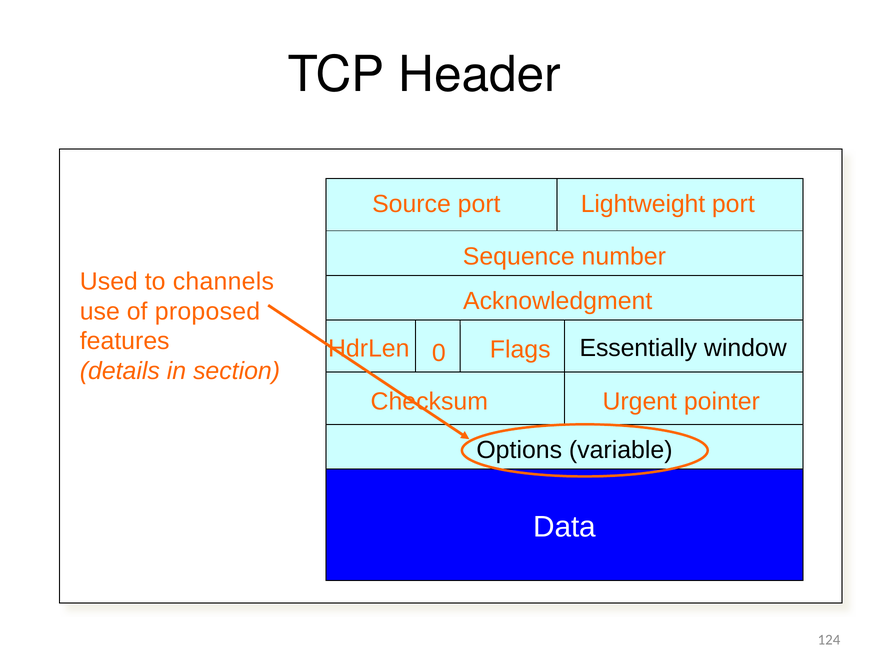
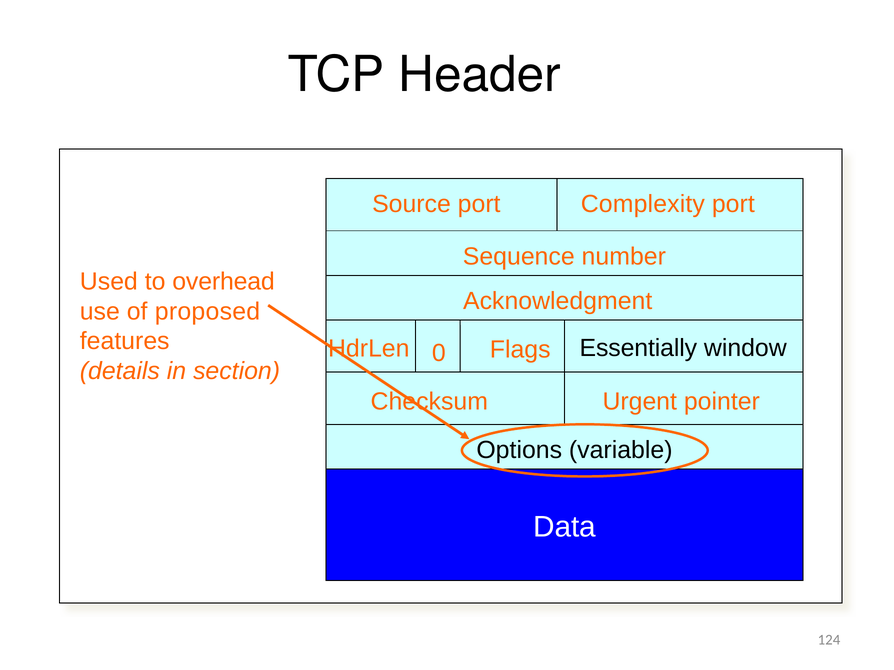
Lightweight: Lightweight -> Complexity (643, 204)
channels: channels -> overhead (224, 282)
